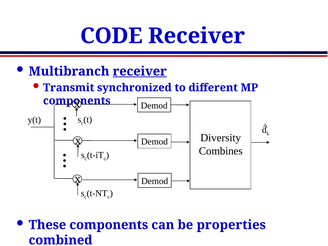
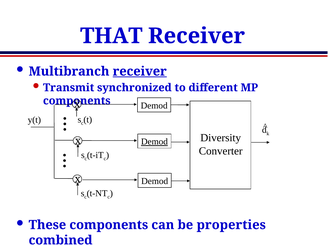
CODE: CODE -> THAT (111, 36)
Demod underline: none -> present (154, 142)
Combines: Combines -> Converter (221, 151)
